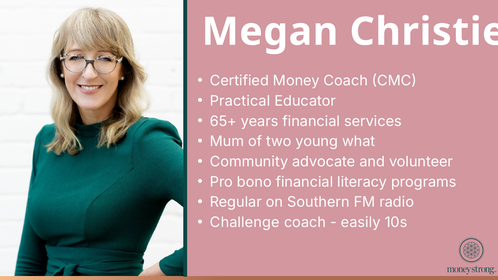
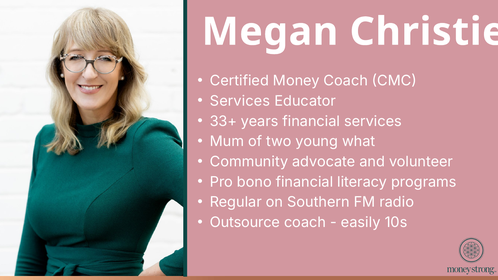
Practical: Practical -> Services (240, 101)
65+: 65+ -> 33+ (223, 121)
Challenge: Challenge -> Outsource (245, 223)
